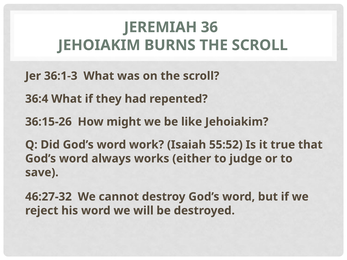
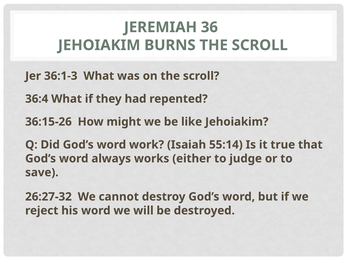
55:52: 55:52 -> 55:14 (226, 145)
46:27-32: 46:27-32 -> 26:27-32 (48, 197)
